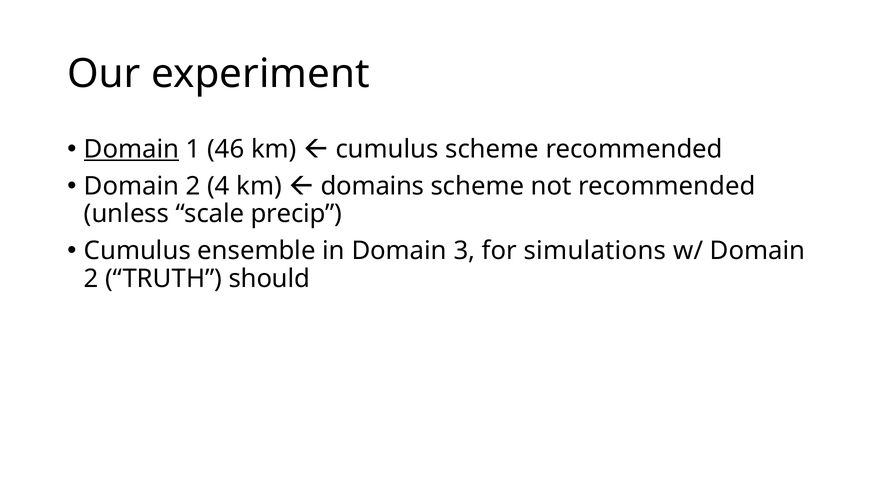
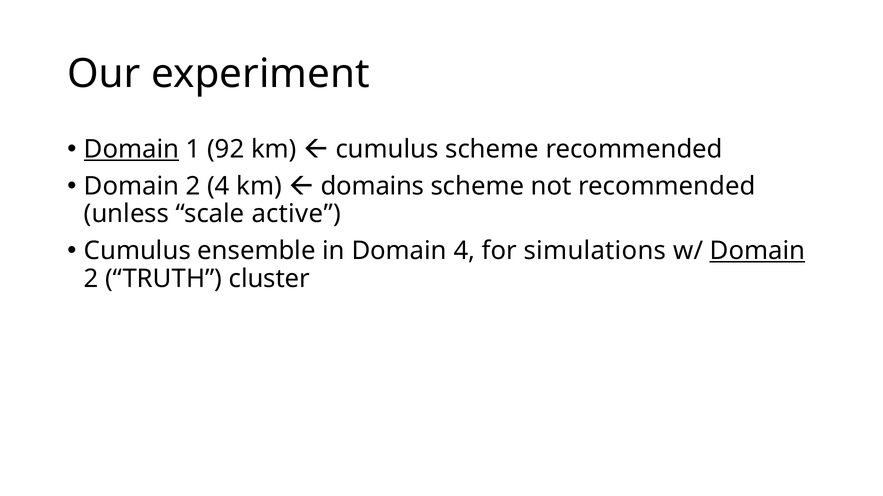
46: 46 -> 92 (226, 149)
precip: precip -> active (296, 214)
Domain 3: 3 -> 4 (464, 251)
Domain underline: none -> present (757, 251)
should: should -> cluster (269, 279)
